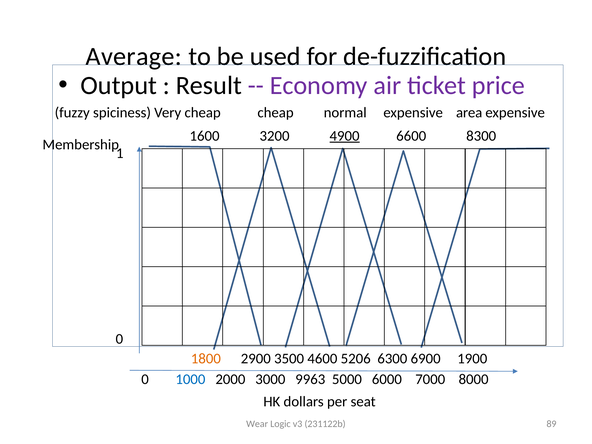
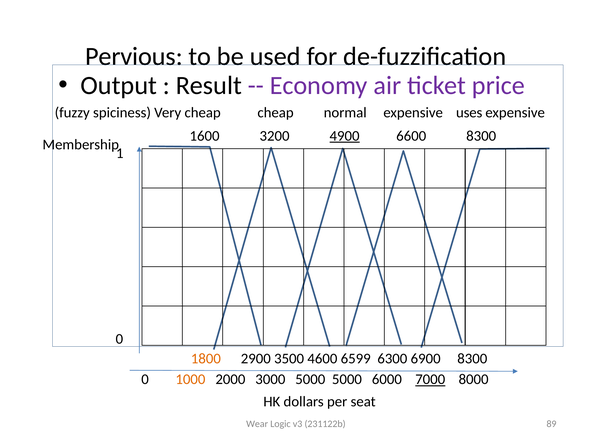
Average: Average -> Pervious (134, 57)
area: area -> uses (469, 113)
5206: 5206 -> 6599 (356, 359)
6900 1900: 1900 -> 8300 (472, 359)
1000 colour: blue -> orange (190, 379)
3000 9963: 9963 -> 5000 (310, 379)
7000 underline: none -> present (430, 379)
